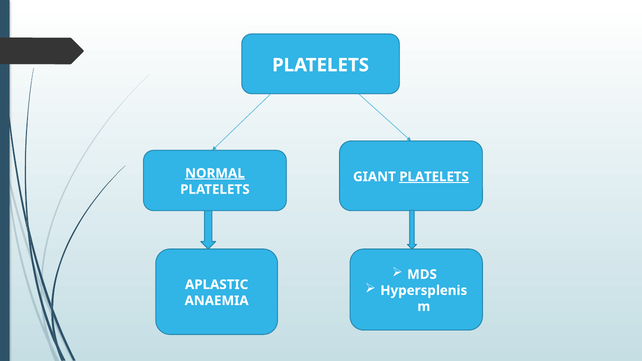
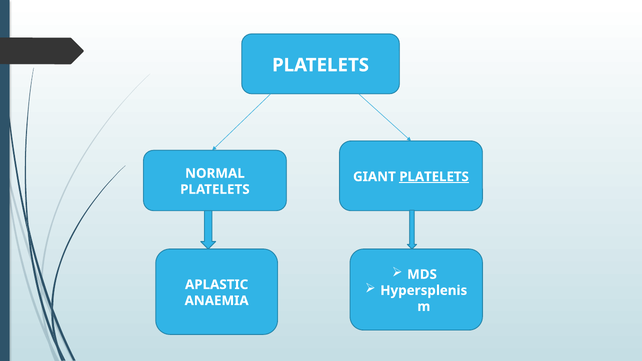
NORMAL underline: present -> none (215, 173)
